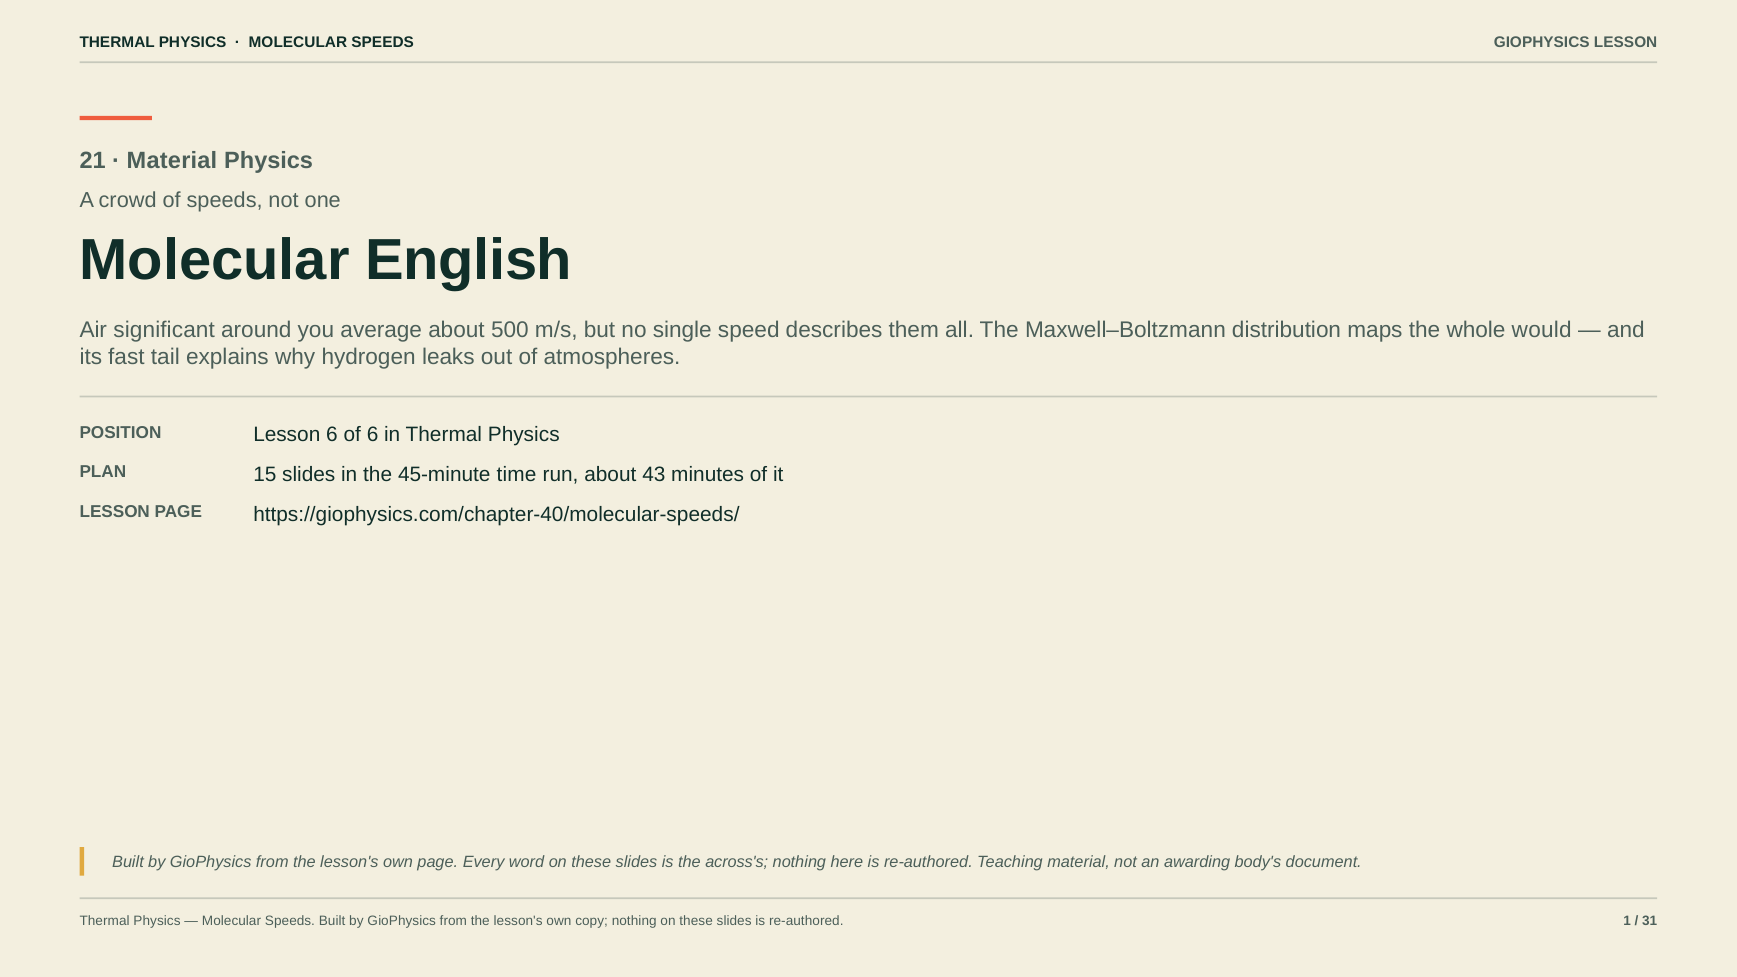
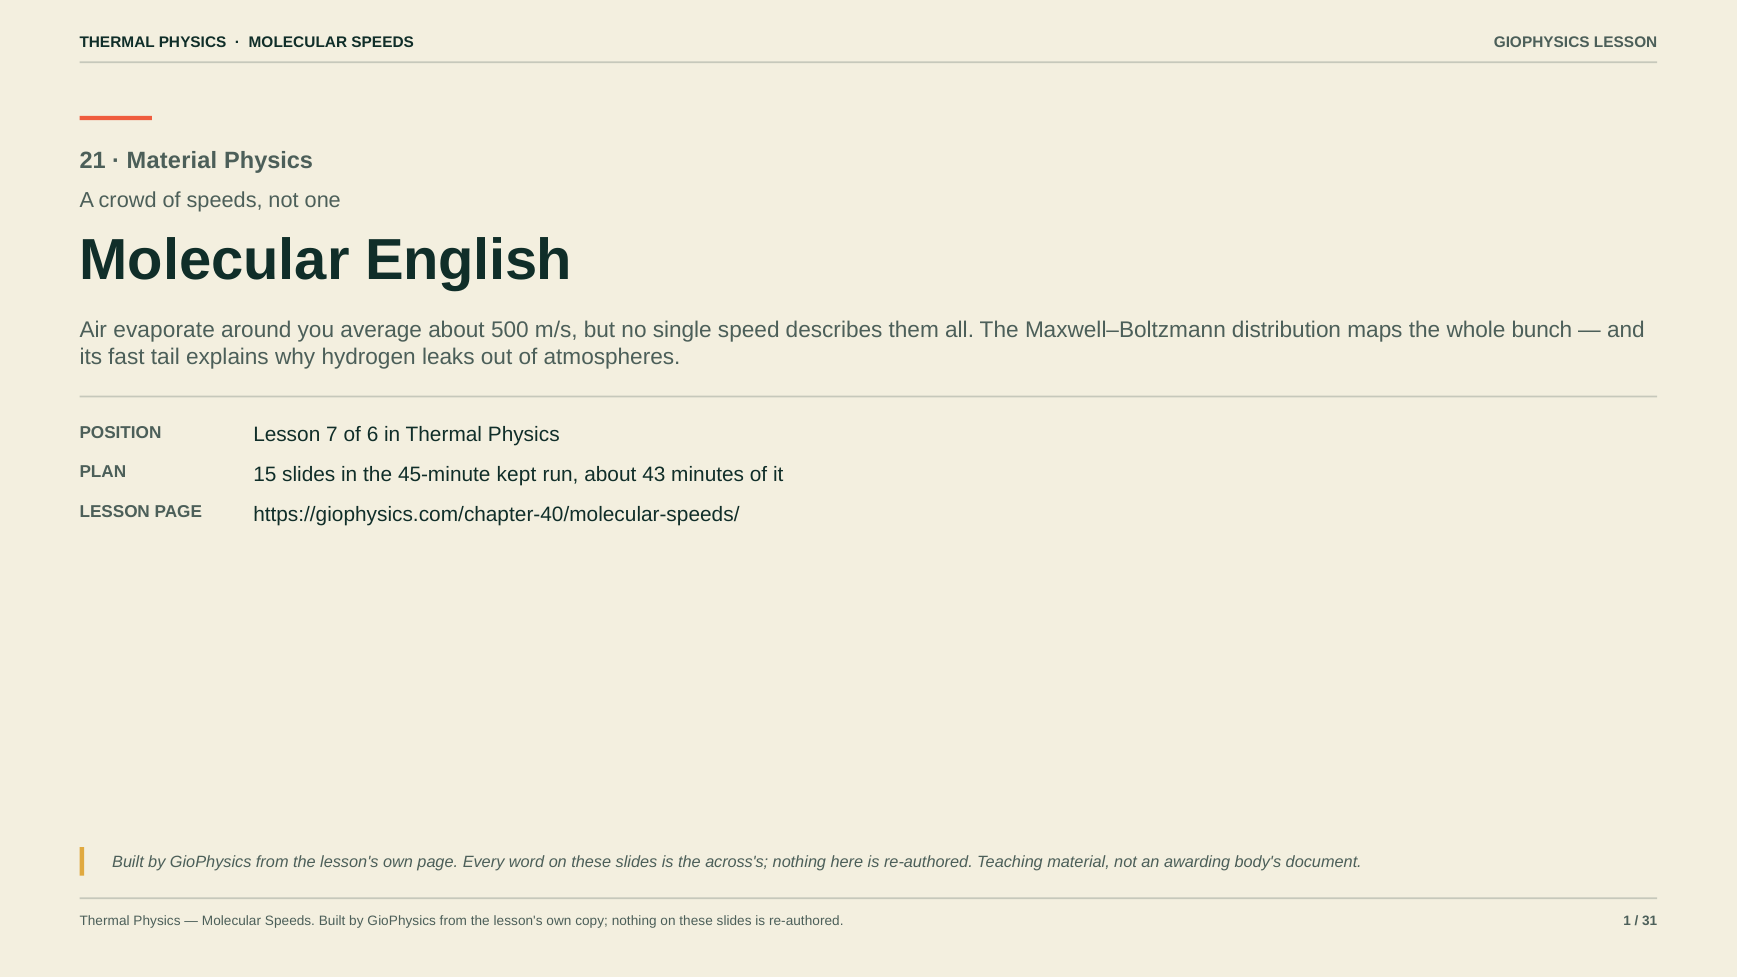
significant: significant -> evaporate (164, 330)
would: would -> bunch (1542, 330)
Lesson 6: 6 -> 7 (332, 435)
time: time -> kept (517, 475)
